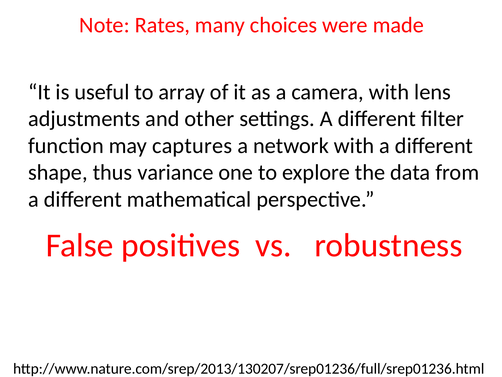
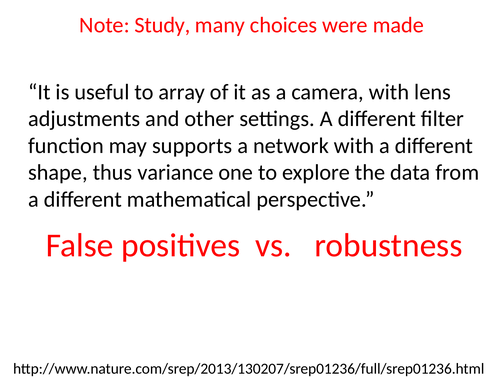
Rates: Rates -> Study (162, 25)
captures: captures -> supports (192, 146)
